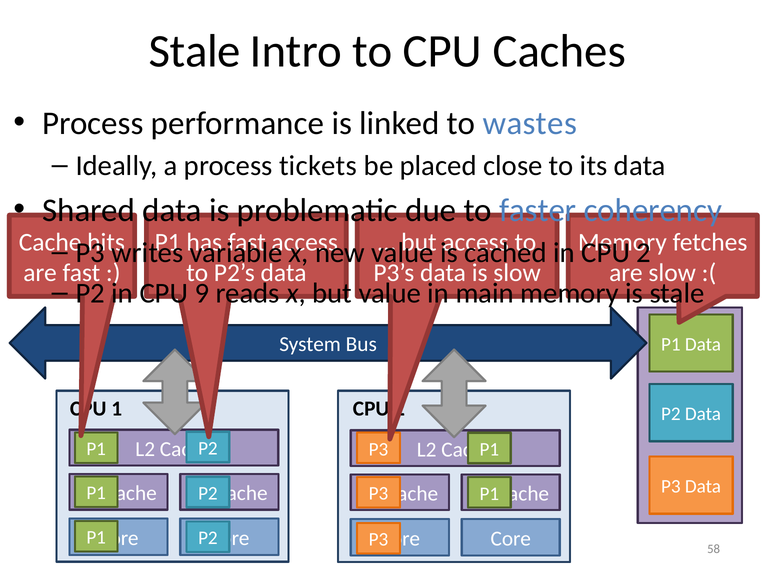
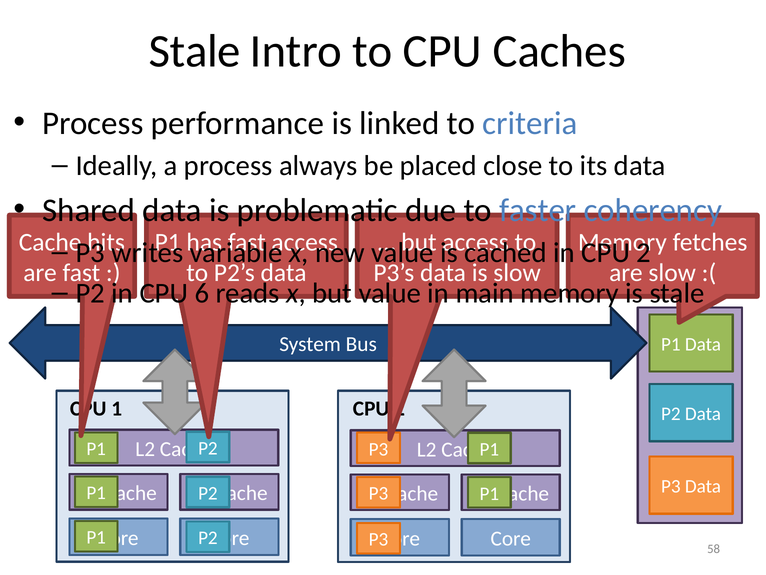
wastes: wastes -> criteria (530, 123)
tickets: tickets -> always (318, 166)
9: 9 -> 6 (202, 293)
